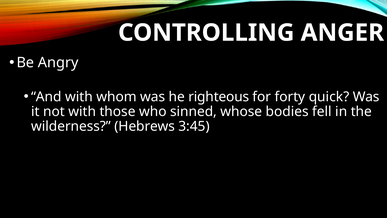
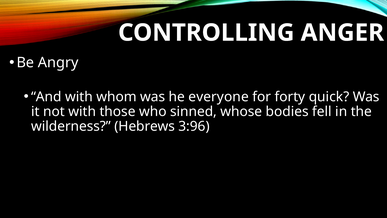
righteous: righteous -> everyone (219, 97)
3:45: 3:45 -> 3:96 (194, 126)
